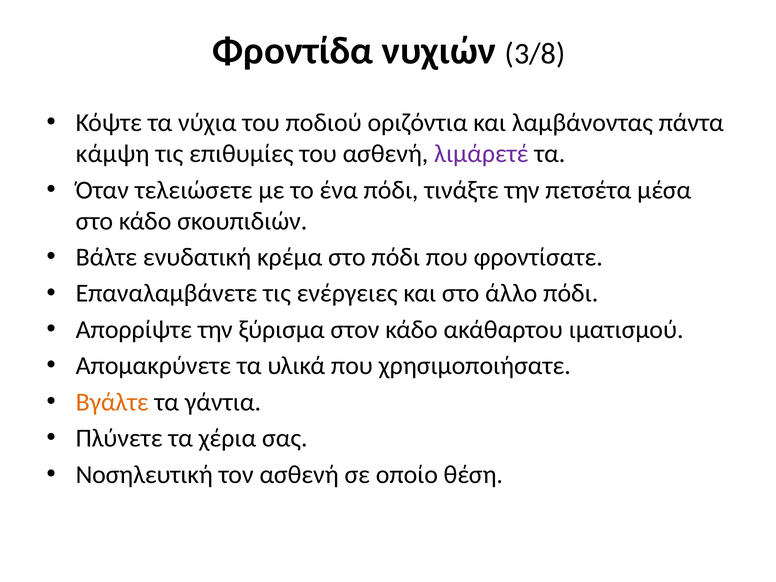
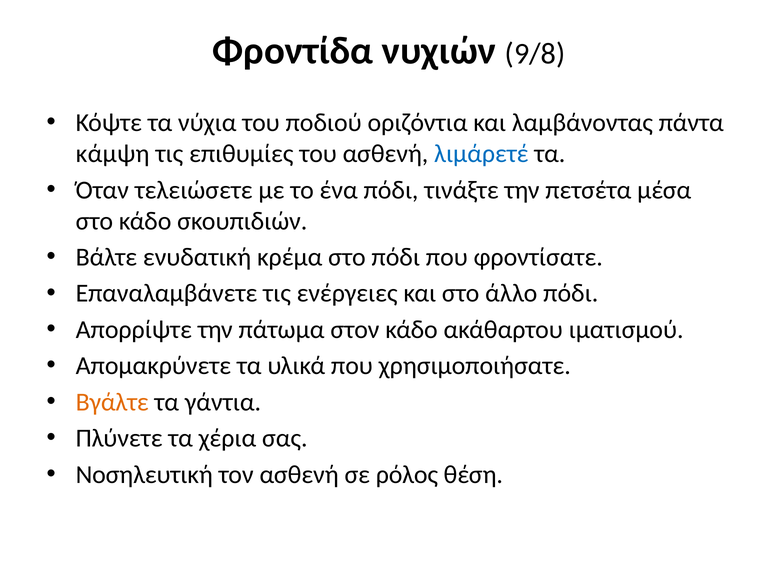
3/8: 3/8 -> 9/8 (535, 54)
λιμάρετέ colour: purple -> blue (481, 154)
ξύρισμα: ξύρισμα -> πάτωμα (282, 330)
οποίο: οποίο -> ρόλος (407, 474)
